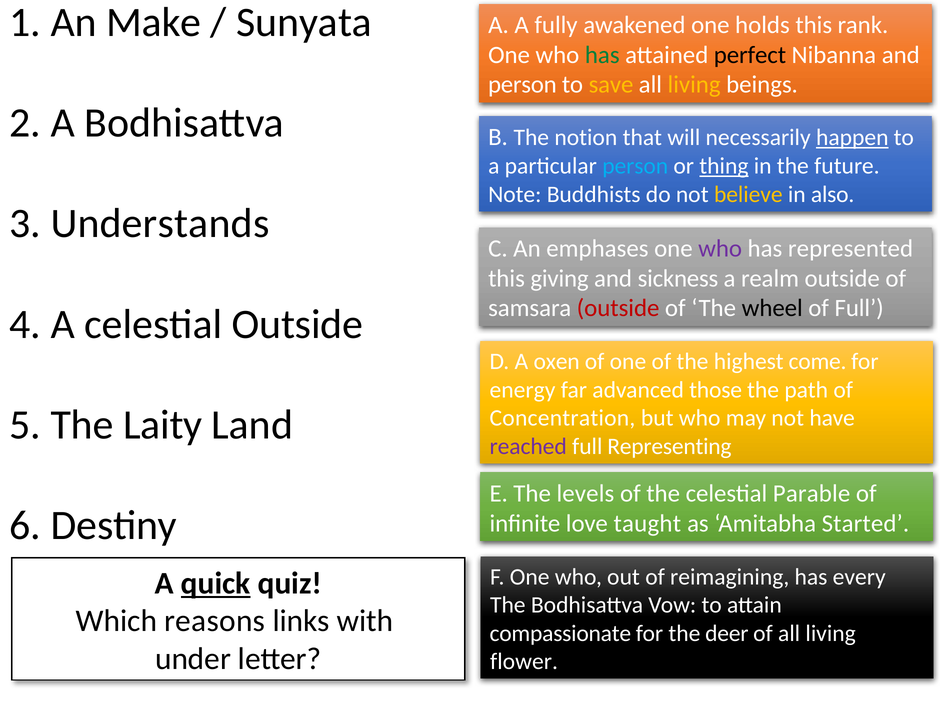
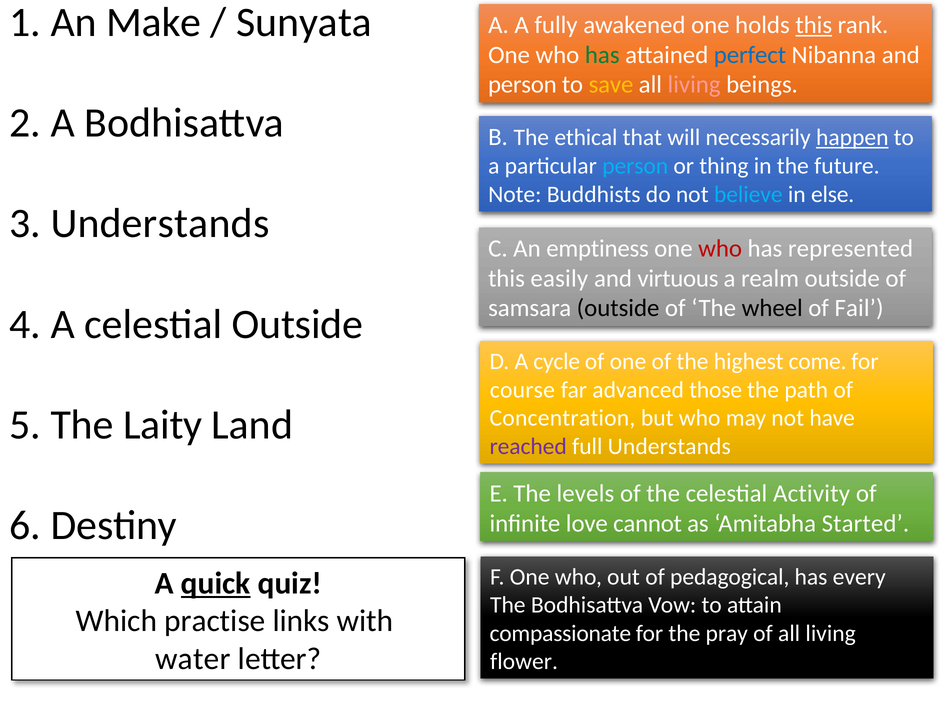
this underline: none -> present (814, 25)
perfect colour: black -> blue (750, 55)
living colour: yellow -> pink (694, 85)
notion: notion -> ethical (586, 138)
thing underline: present -> none (724, 166)
believe colour: yellow -> light blue (748, 195)
also: also -> else (833, 195)
emphases: emphases -> emptiness (598, 249)
who colour: purple -> red (720, 249)
giving: giving -> easily (559, 279)
sickness: sickness -> virtuous (678, 279)
outside colour: red -> black (618, 308)
of Full: Full -> Fail (859, 308)
oxen: oxen -> cycle (557, 362)
energy: energy -> course (522, 390)
full Representing: Representing -> Understands (669, 446)
Parable: Parable -> Activity (812, 494)
taught: taught -> cannot (648, 524)
reimagining: reimagining -> pedagogical (730, 577)
reasons: reasons -> practise (215, 621)
deer: deer -> pray (727, 634)
under: under -> water (193, 659)
